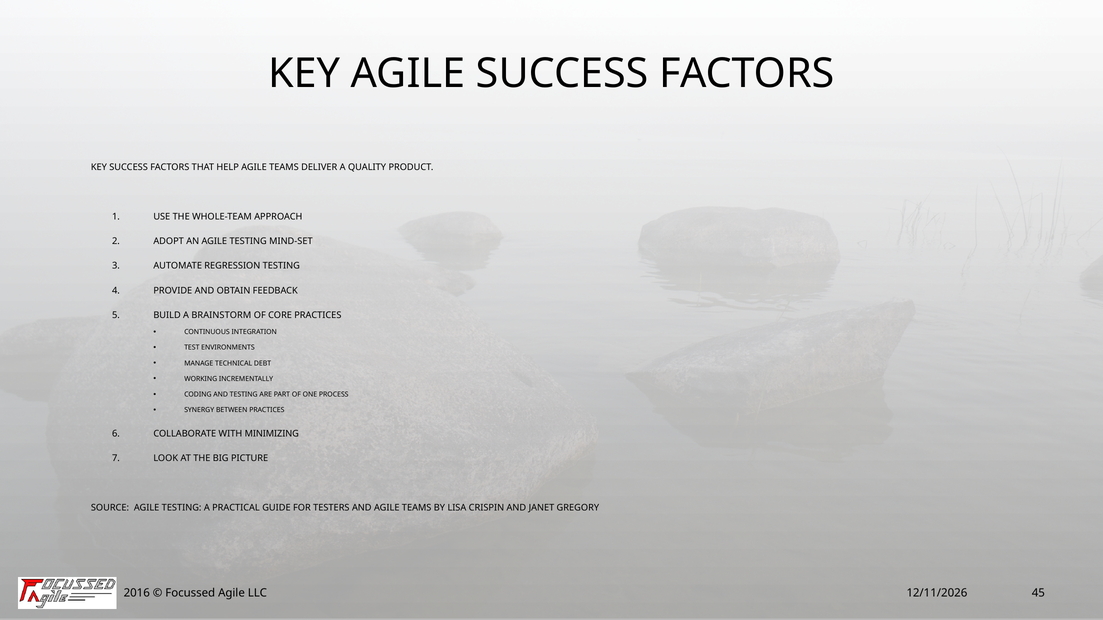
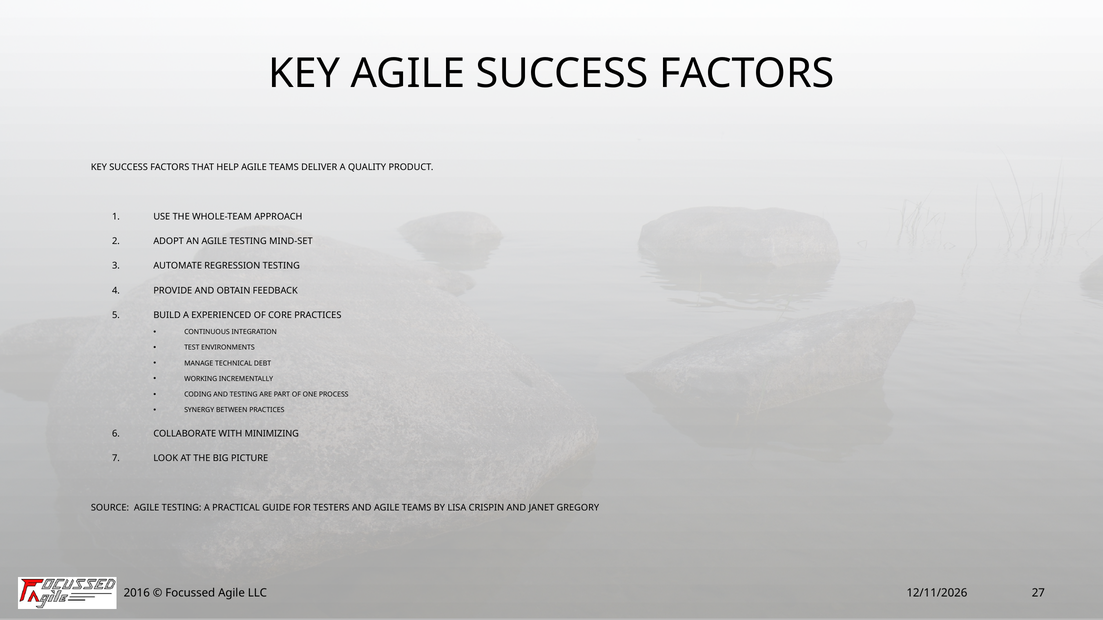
BRAINSTORM: BRAINSTORM -> EXPERIENCED (221, 315)
45: 45 -> 27 (1038, 593)
